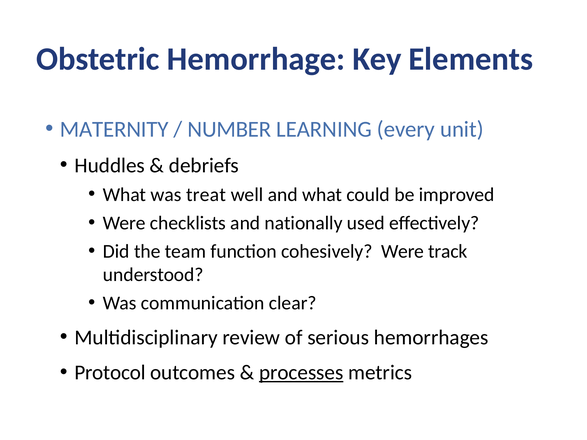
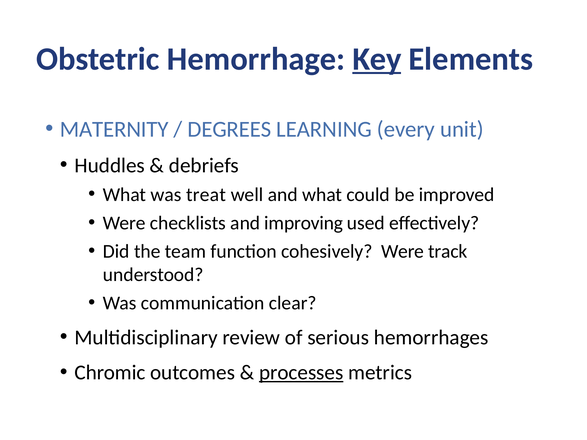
Key underline: none -> present (377, 59)
NUMBER: NUMBER -> DEGREES (229, 129)
nationally: nationally -> improving (304, 223)
Protocol: Protocol -> Chromic (110, 373)
